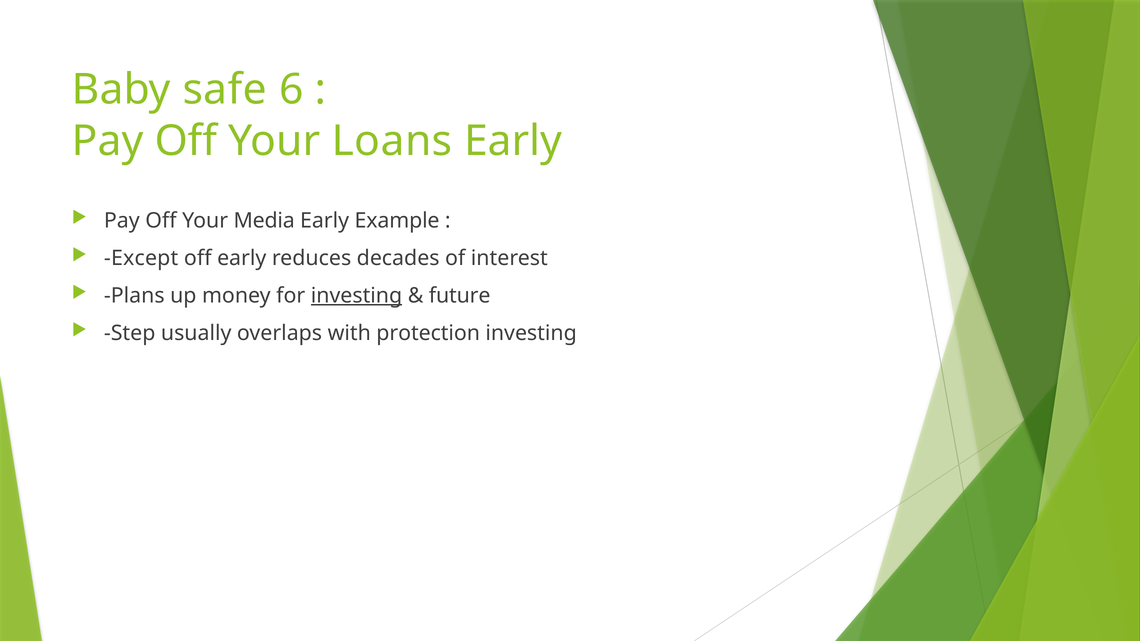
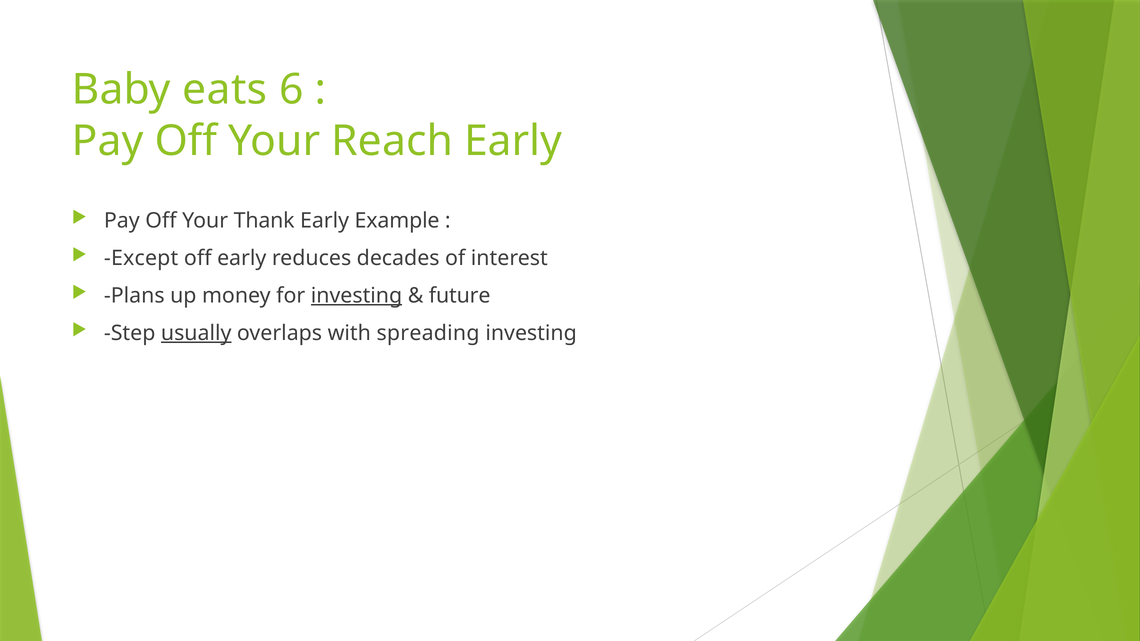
safe: safe -> eats (225, 90)
Loans: Loans -> Reach (392, 141)
Media: Media -> Thank (264, 221)
usually underline: none -> present (196, 333)
protection: protection -> spreading (428, 333)
